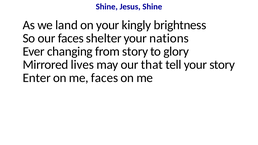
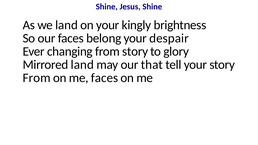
shelter: shelter -> belong (104, 38)
nations: nations -> despair (169, 38)
Mirrored lives: lives -> land (82, 65)
Enter: Enter -> From (37, 78)
